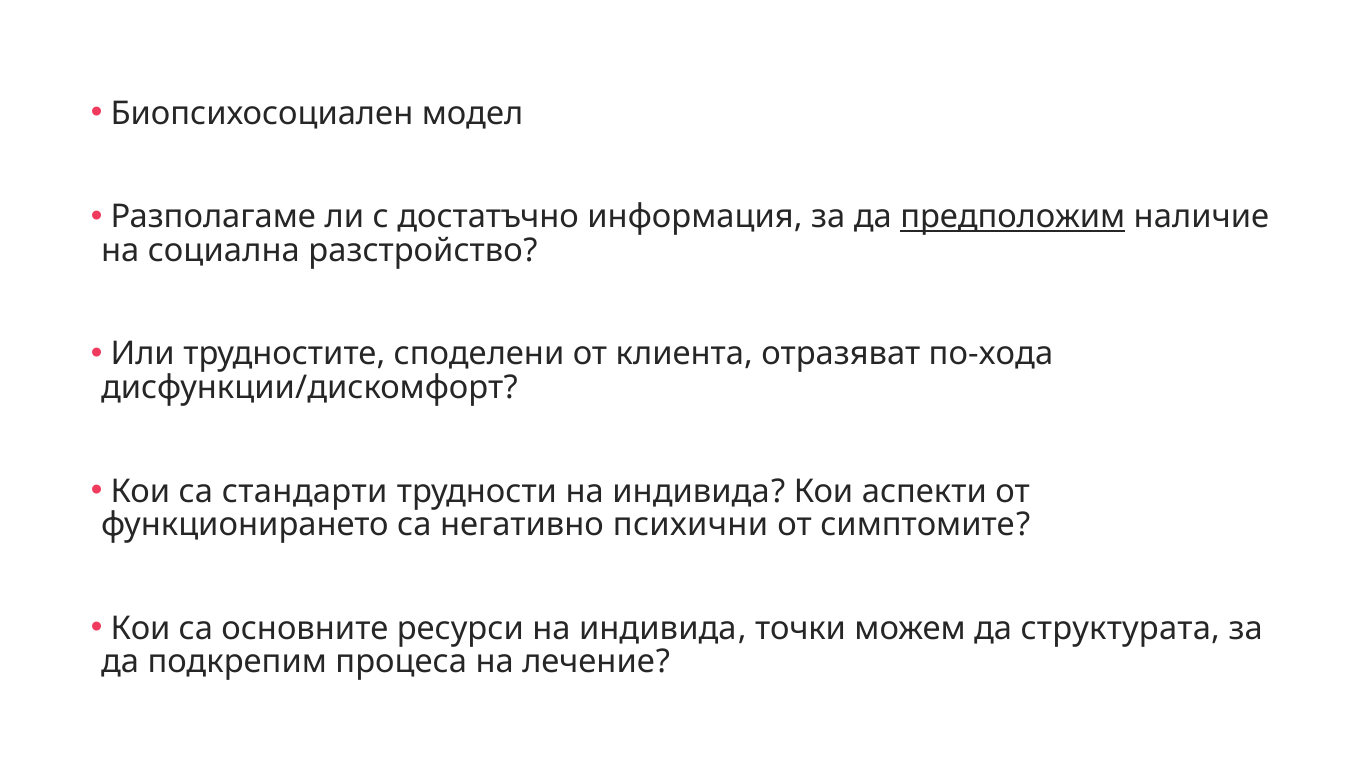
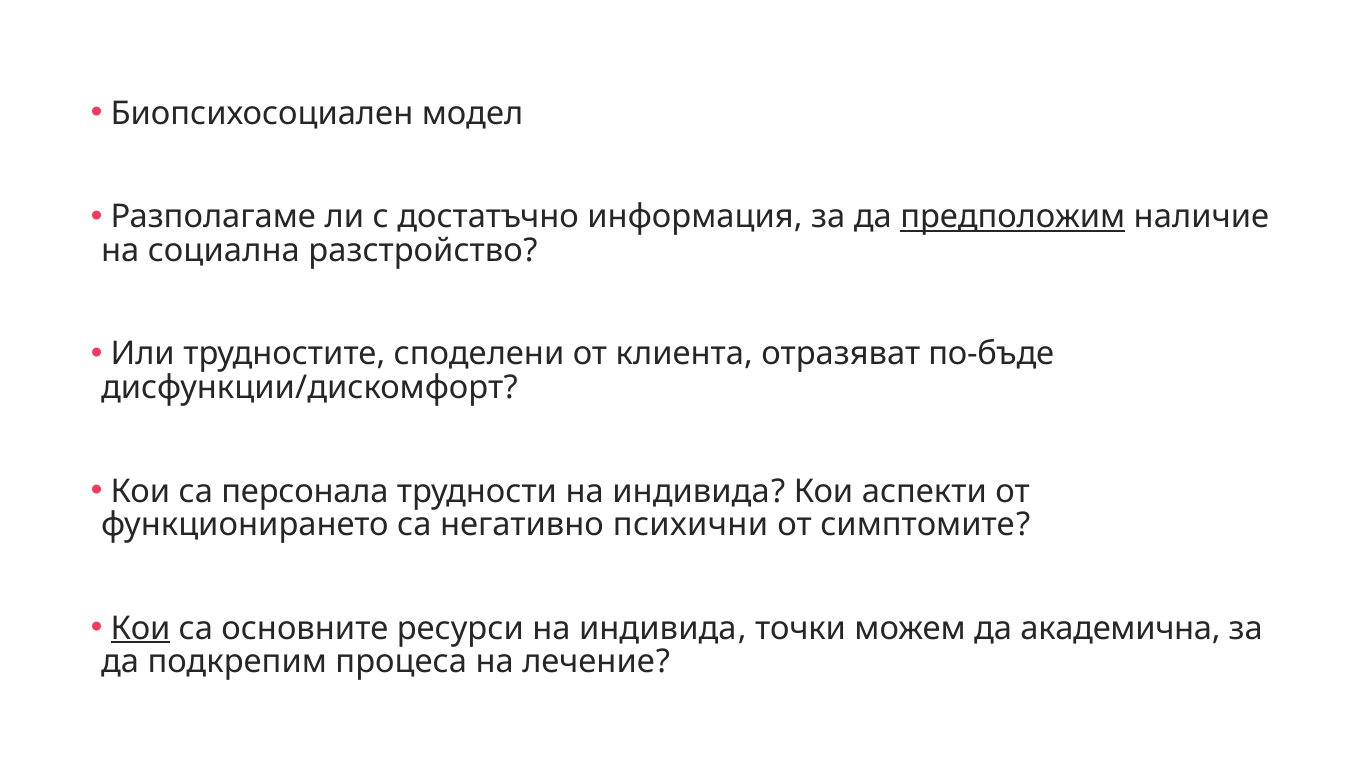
по-хода: по-хода -> по-бъде (991, 354)
стандарти: стандарти -> персонала (305, 491)
Кои underline: none -> present (140, 629)
структурата: структурата -> академична (1121, 629)
